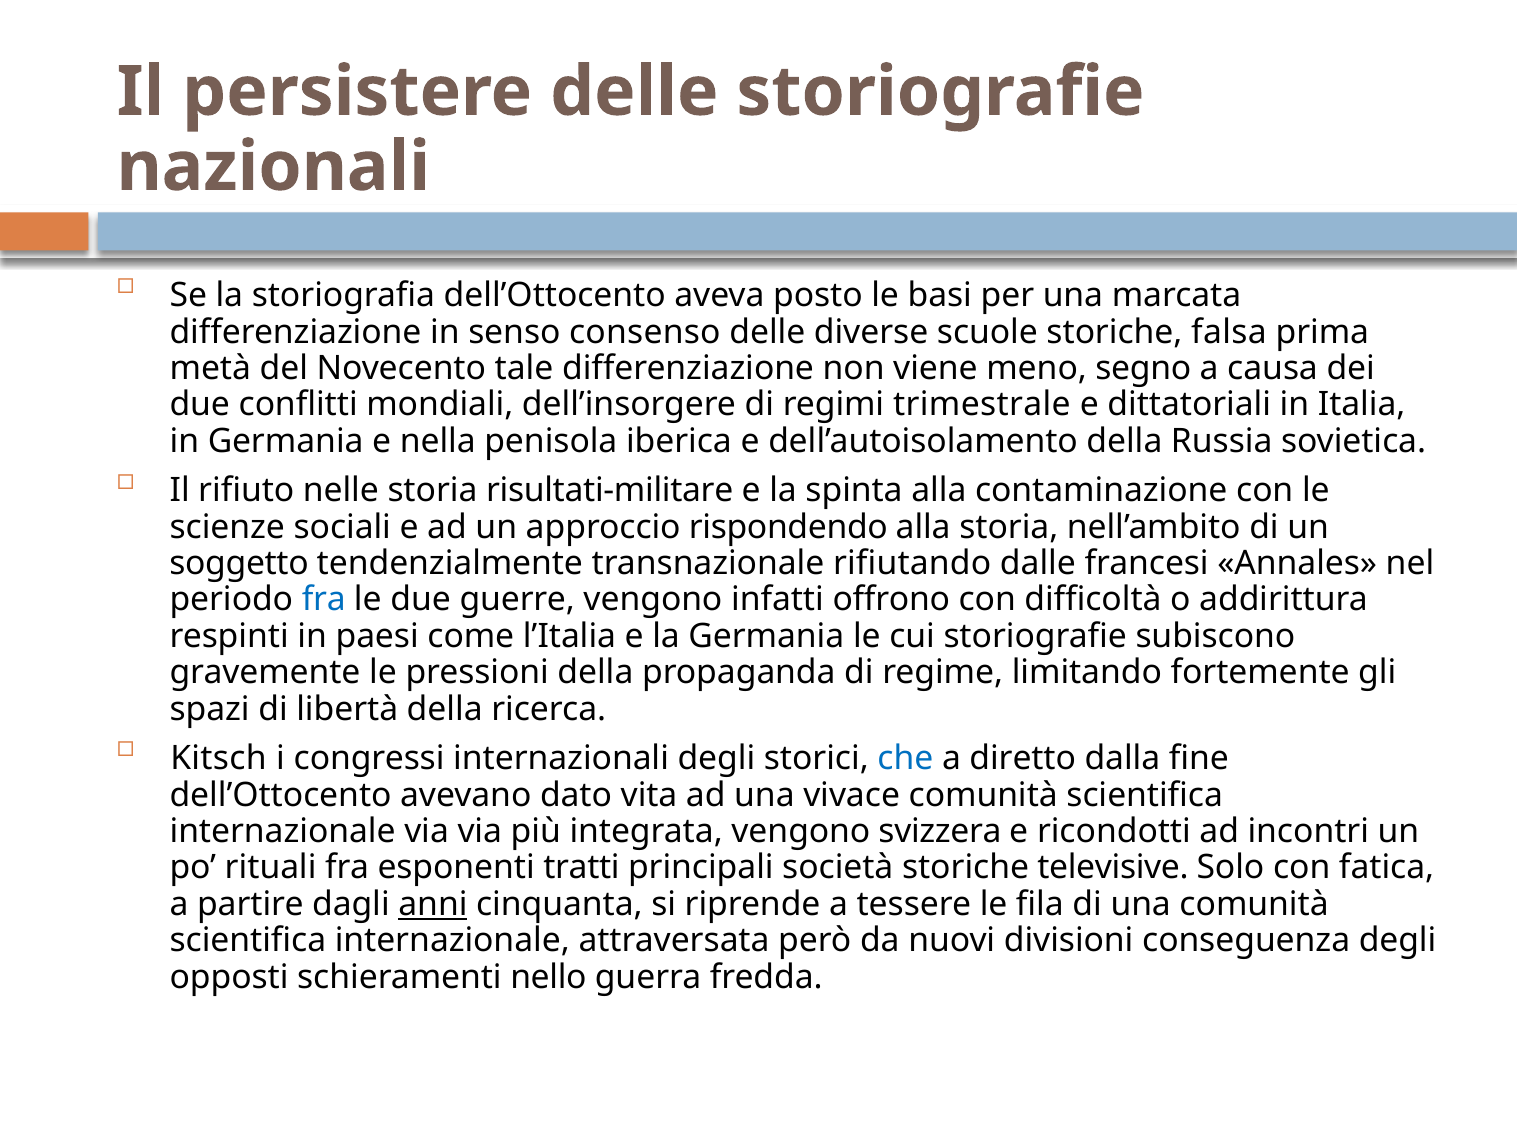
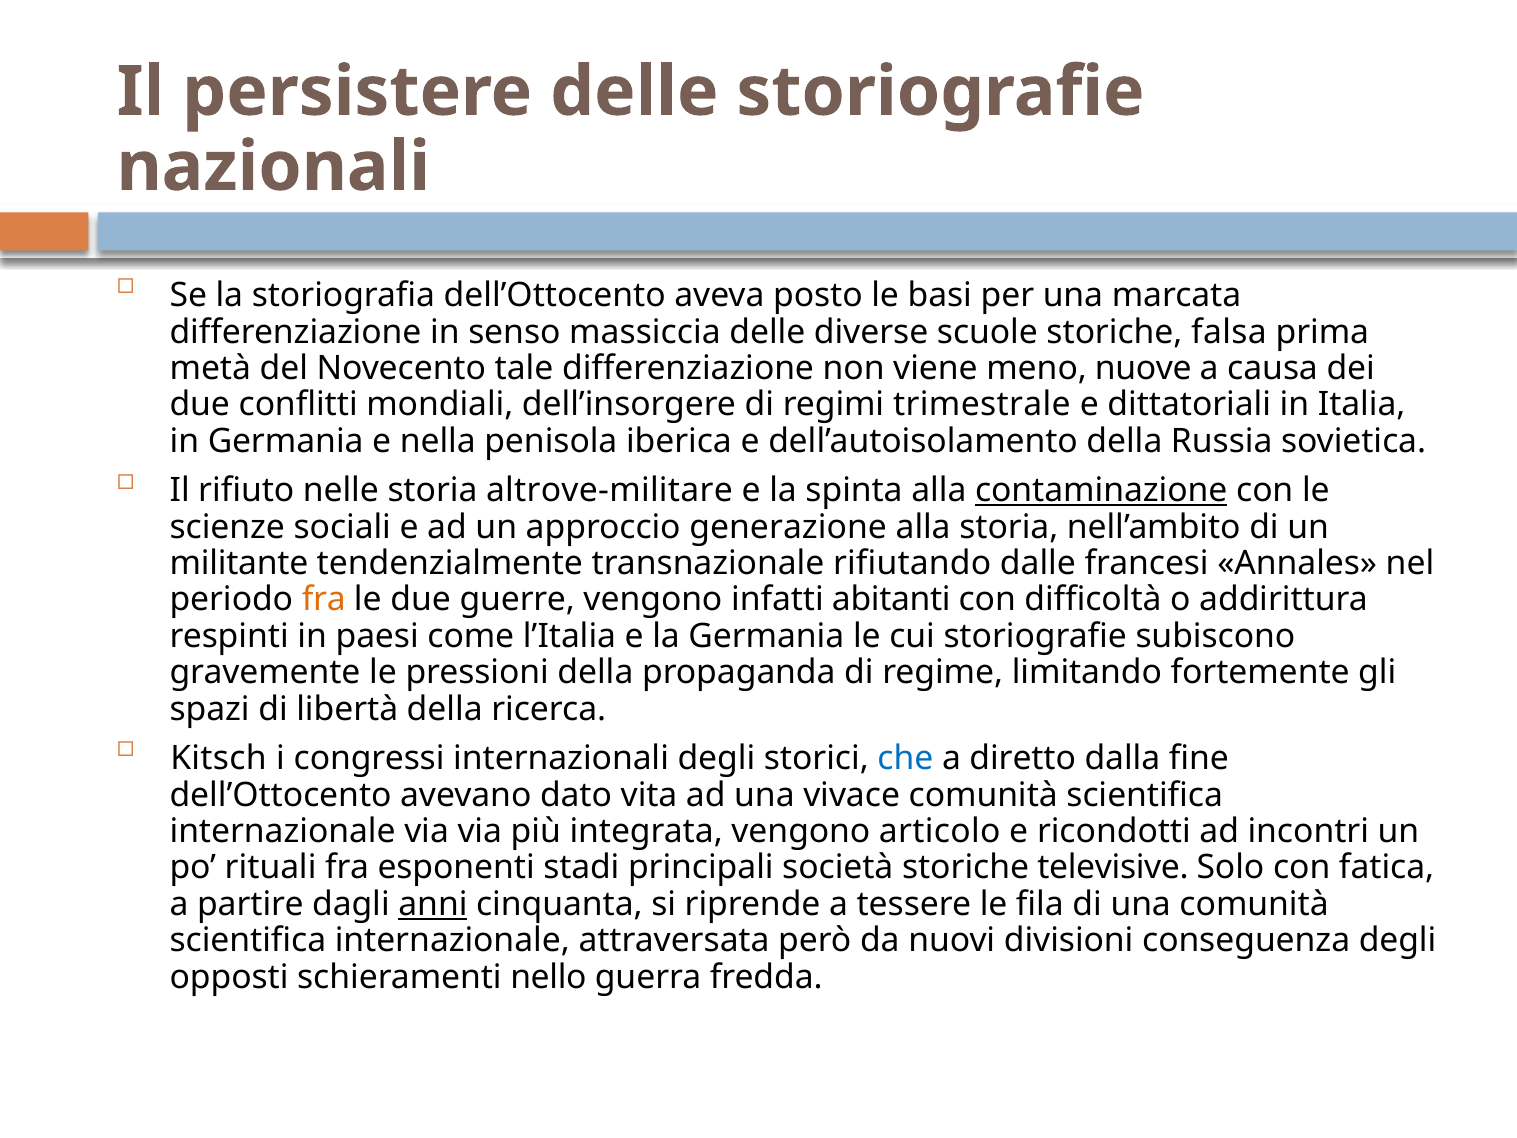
consenso: consenso -> massiccia (645, 332)
segno: segno -> nuove (1143, 368)
risultati-militare: risultati-militare -> altrove-militare (609, 491)
contaminazione underline: none -> present (1101, 491)
rispondendo: rispondendo -> generazione (788, 527)
soggetto: soggetto -> militante (239, 563)
fra colour: blue -> orange (324, 600)
offrono: offrono -> abitanti (891, 600)
svizzera: svizzera -> articolo (940, 831)
tratti: tratti -> stadi (581, 868)
